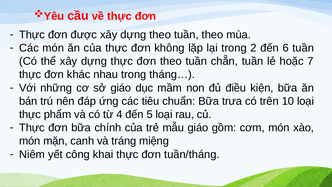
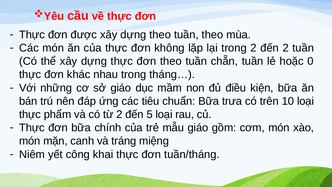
đến 6: 6 -> 2 (286, 48)
7: 7 -> 0 (311, 61)
từ 4: 4 -> 2 (119, 114)
